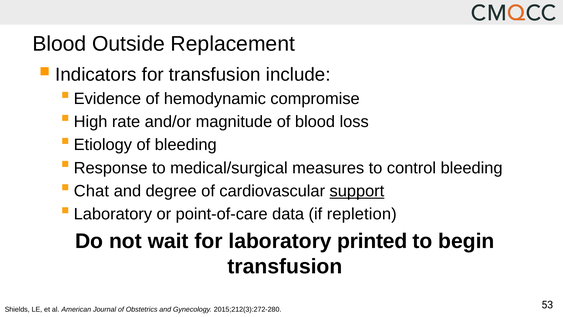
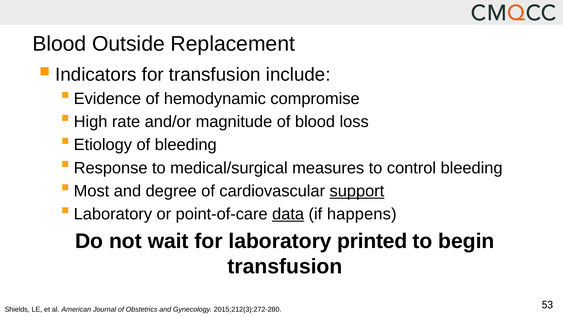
Chat: Chat -> Most (91, 191)
data underline: none -> present (288, 214)
repletion: repletion -> happens (362, 214)
